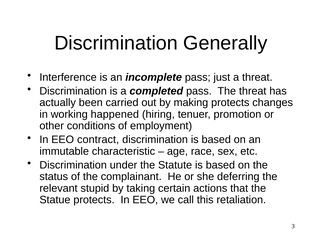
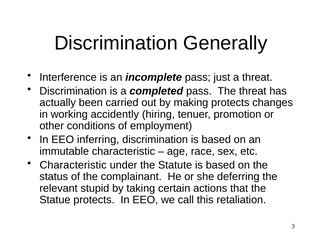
happened: happened -> accidently (115, 114)
contract: contract -> inferring (98, 139)
Discrimination: Discrimination -> Characteristic (73, 165)
